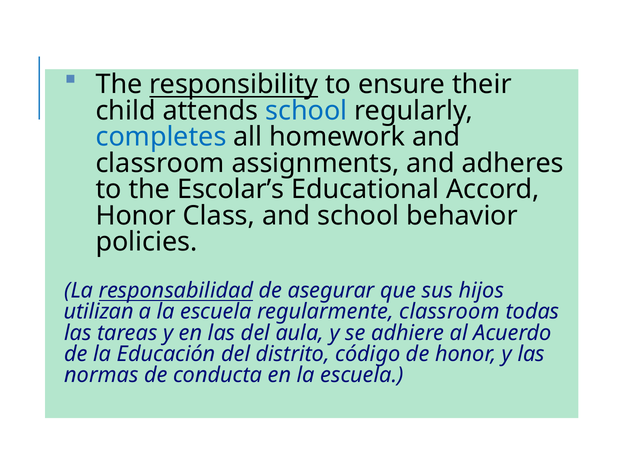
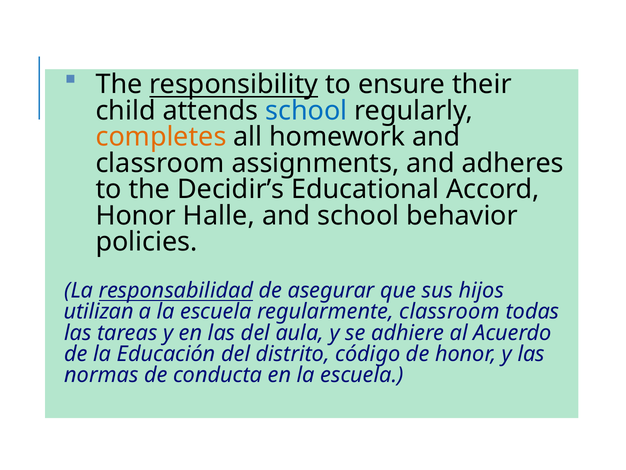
completes colour: blue -> orange (161, 137)
Escolar’s: Escolar’s -> Decidir’s (231, 189)
Class: Class -> Halle (219, 215)
